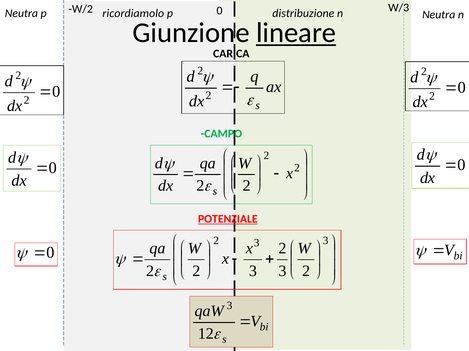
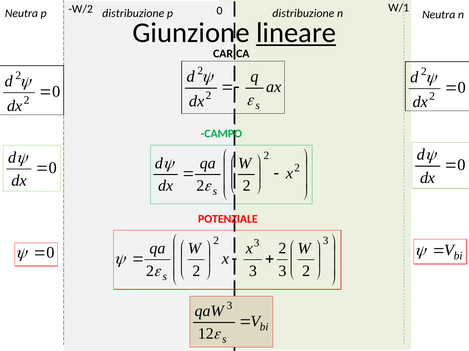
W/3: W/3 -> W/1 (399, 8)
ricordiamolo: ricordiamolo -> distribuzione (133, 13)
POTENZIALE underline: present -> none (228, 219)
